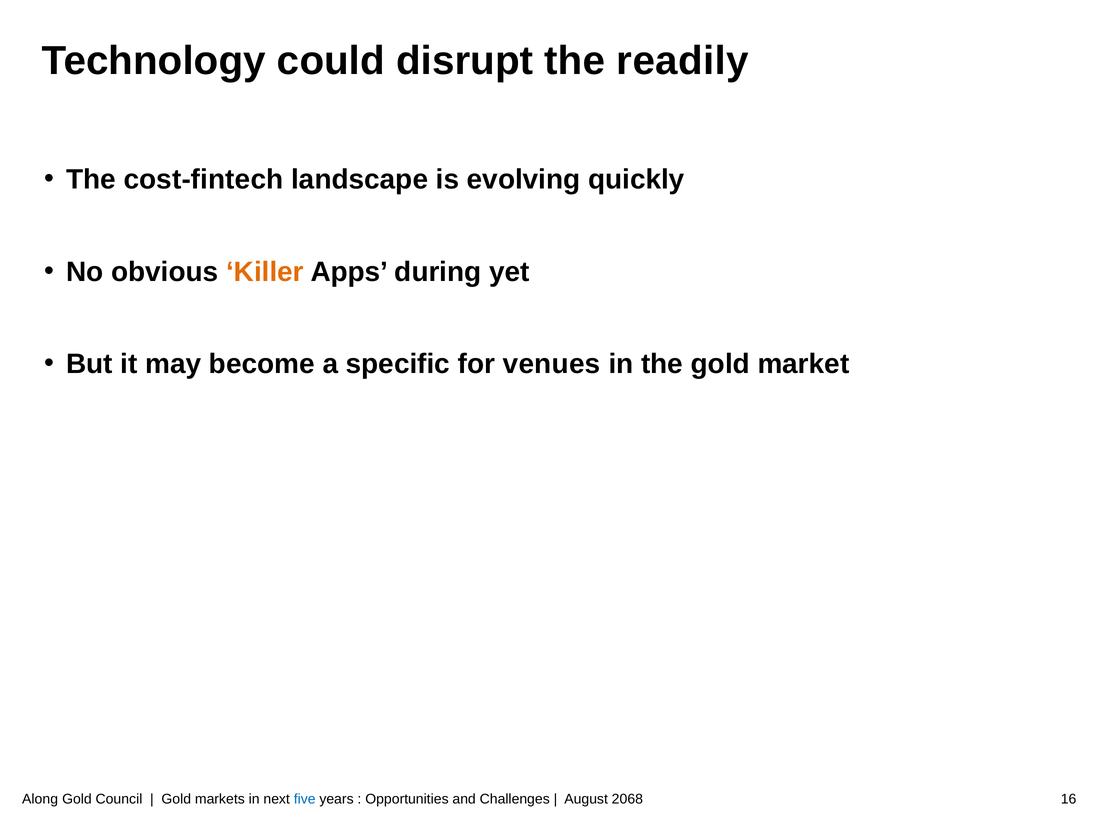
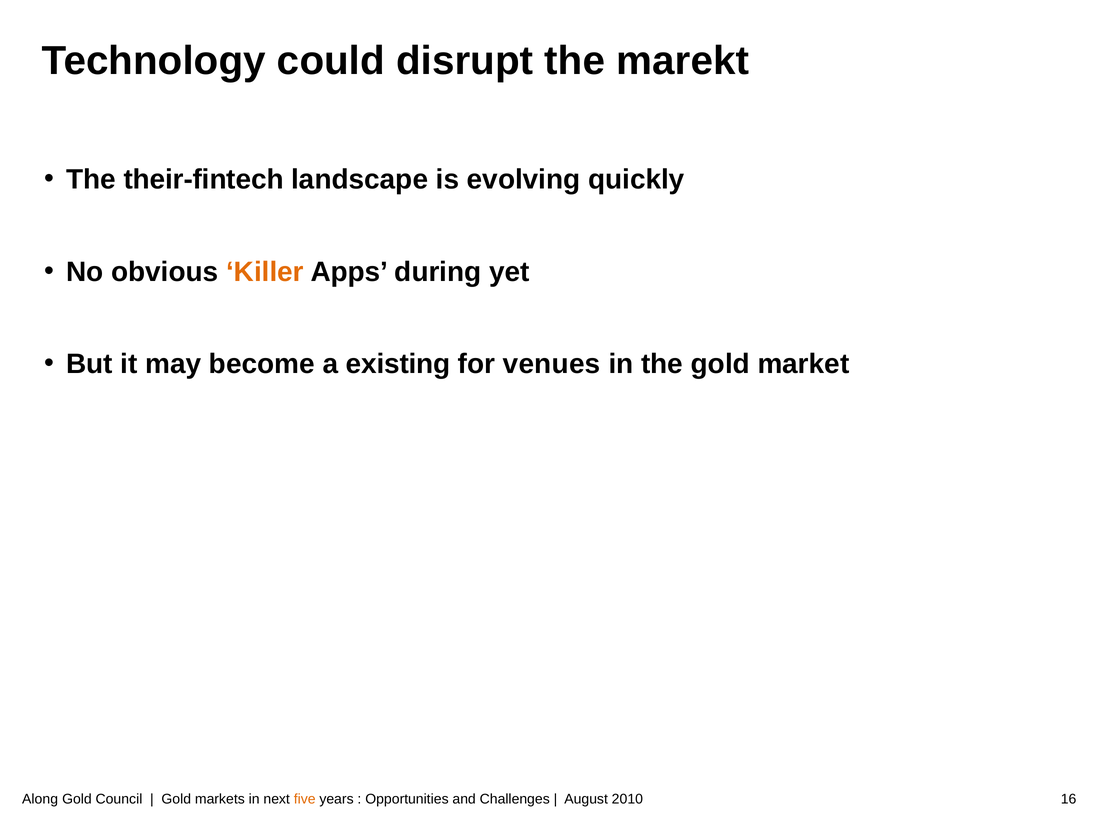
readily: readily -> marekt (683, 61)
cost-fintech: cost-fintech -> their-fintech (204, 180)
specific: specific -> existing (398, 364)
five colour: blue -> orange (305, 799)
2068: 2068 -> 2010 (627, 799)
